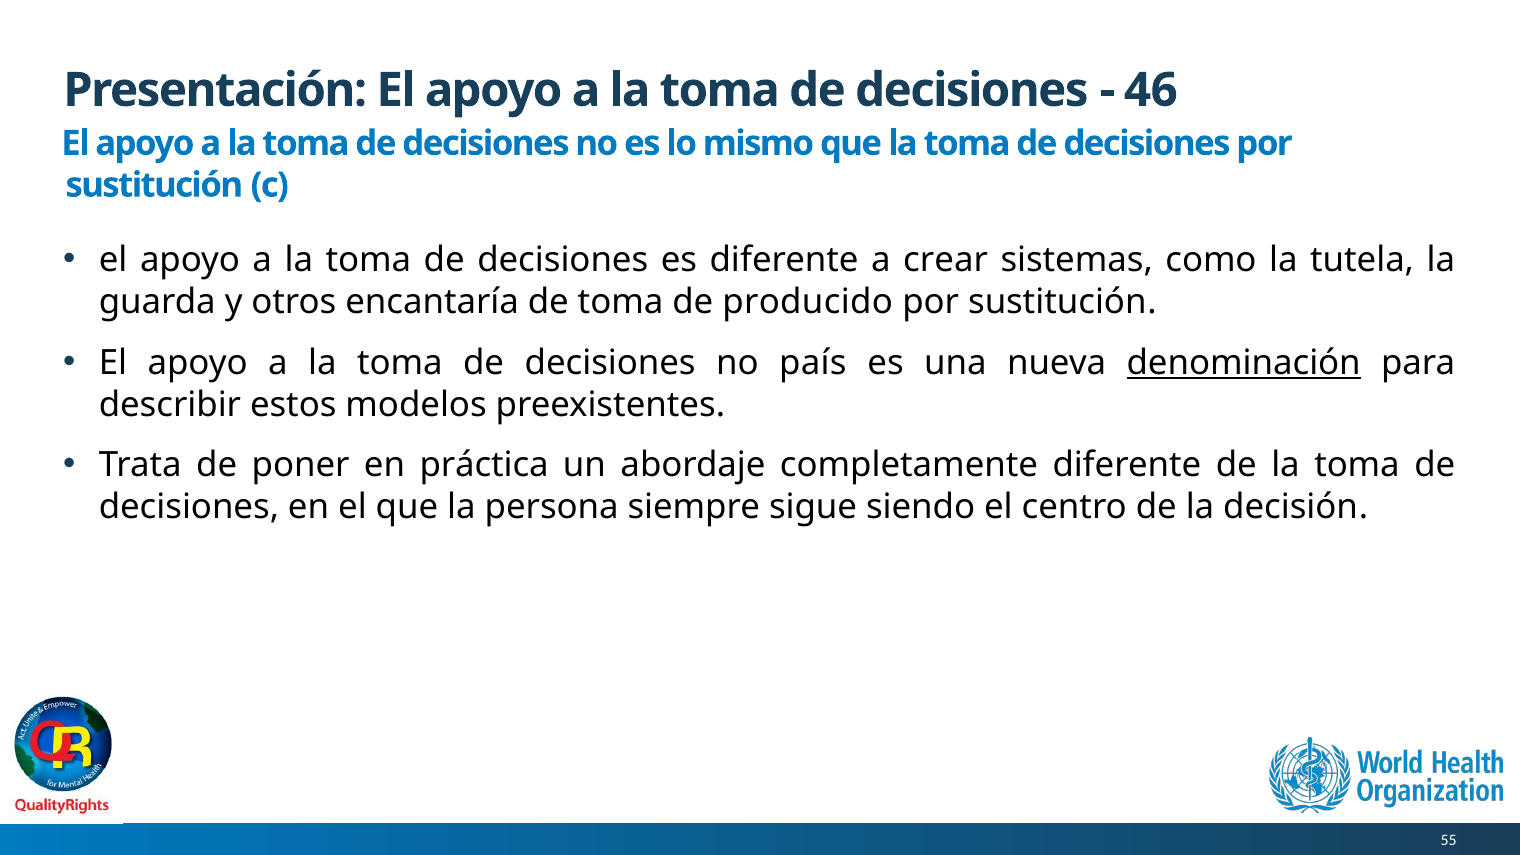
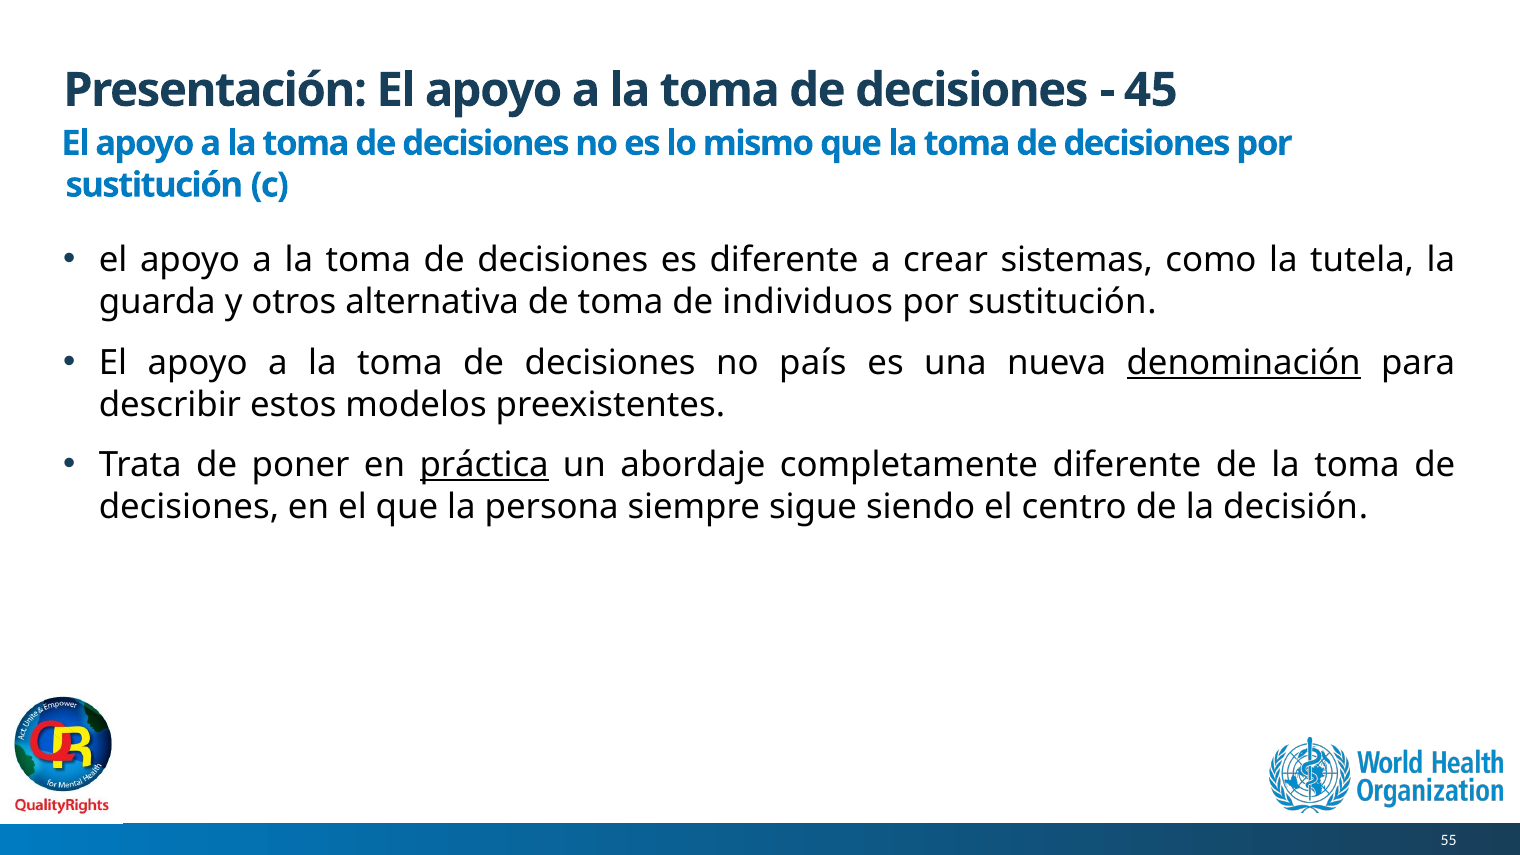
46: 46 -> 45 (1151, 90)
encantaría: encantaría -> alternativa (432, 302)
producido: producido -> individuos (808, 302)
práctica underline: none -> present (484, 465)
